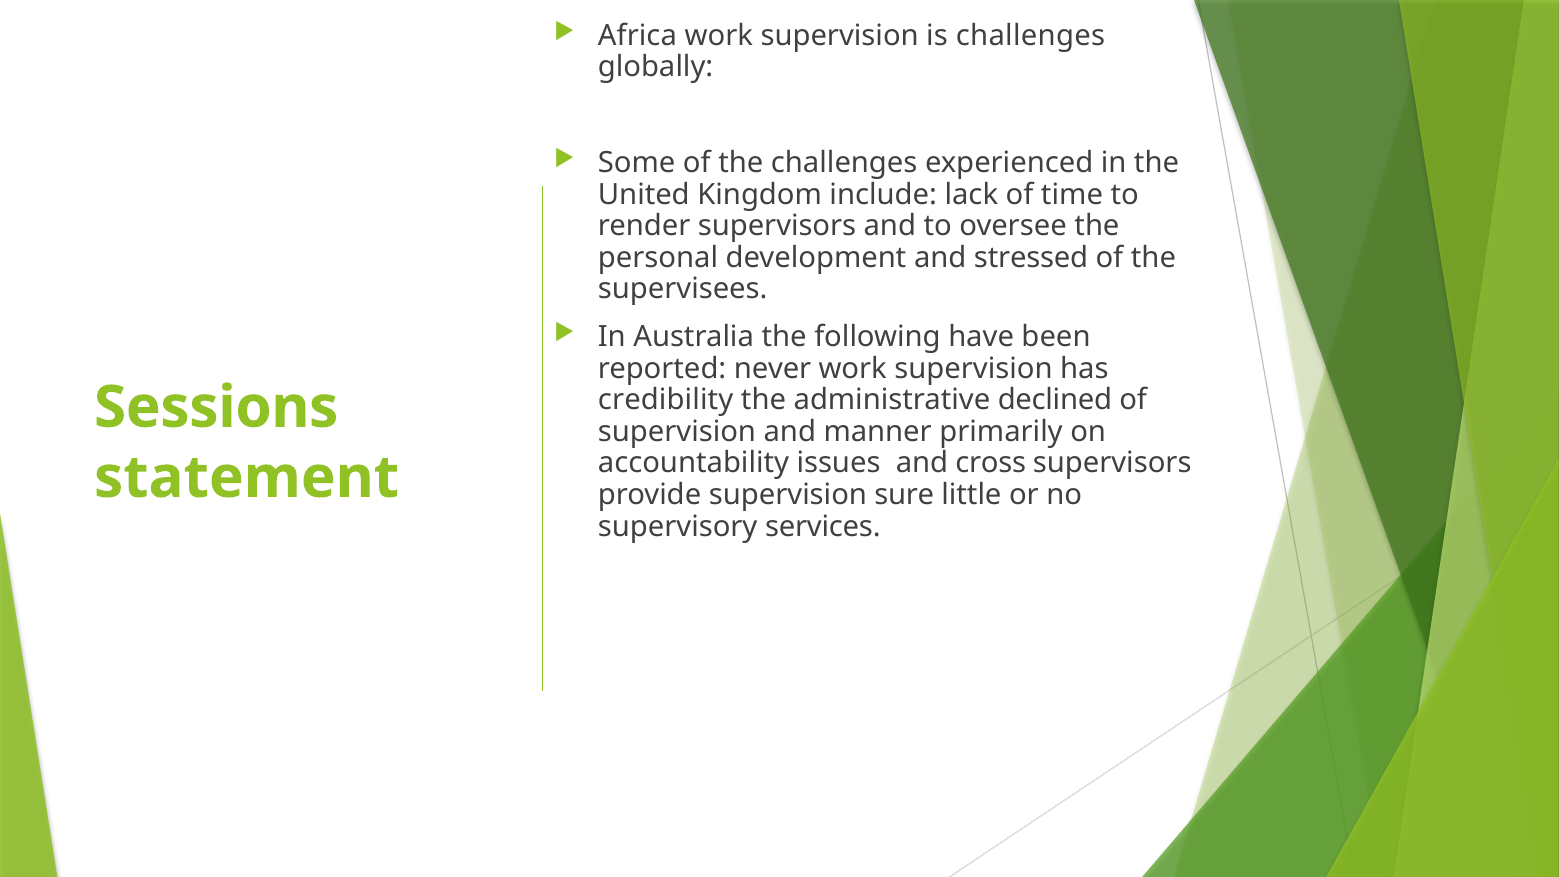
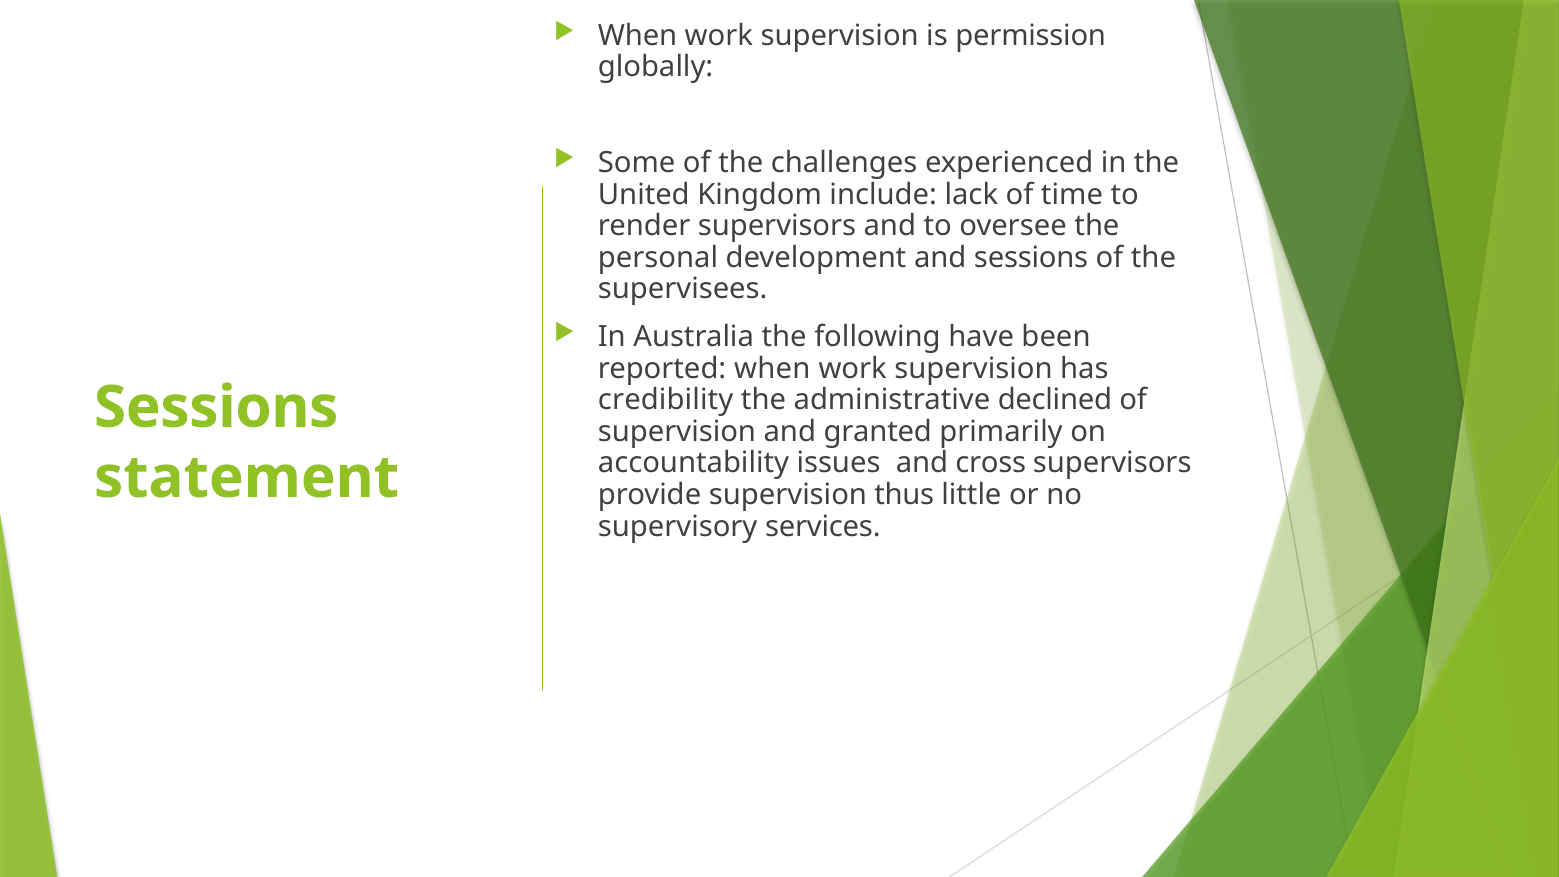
Africa: Africa -> When (638, 36)
is challenges: challenges -> permission (1031, 36)
and stressed: stressed -> sessions (1031, 258)
reported never: never -> when (772, 369)
manner: manner -> granted (878, 432)
sure: sure -> thus (904, 495)
